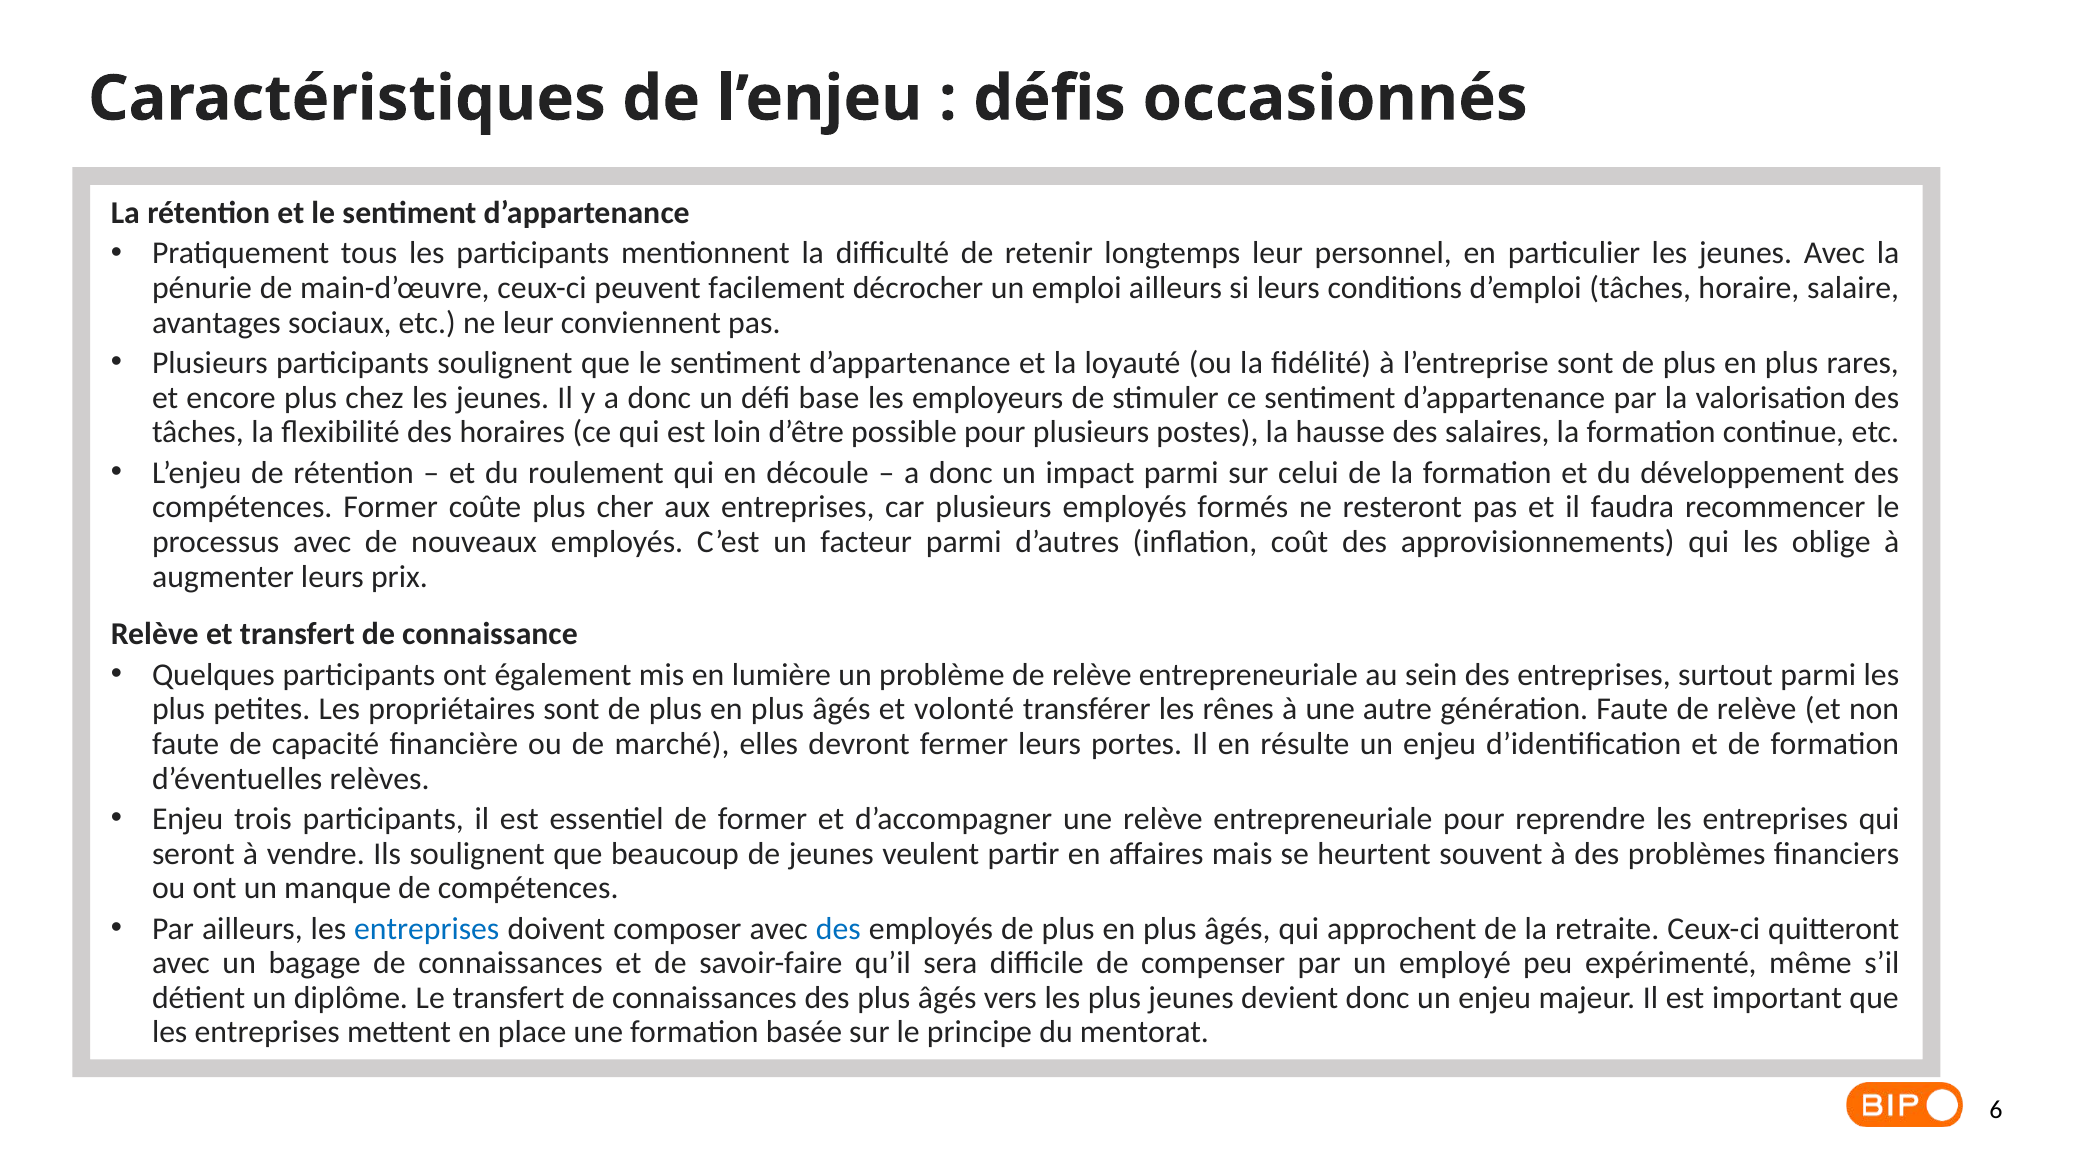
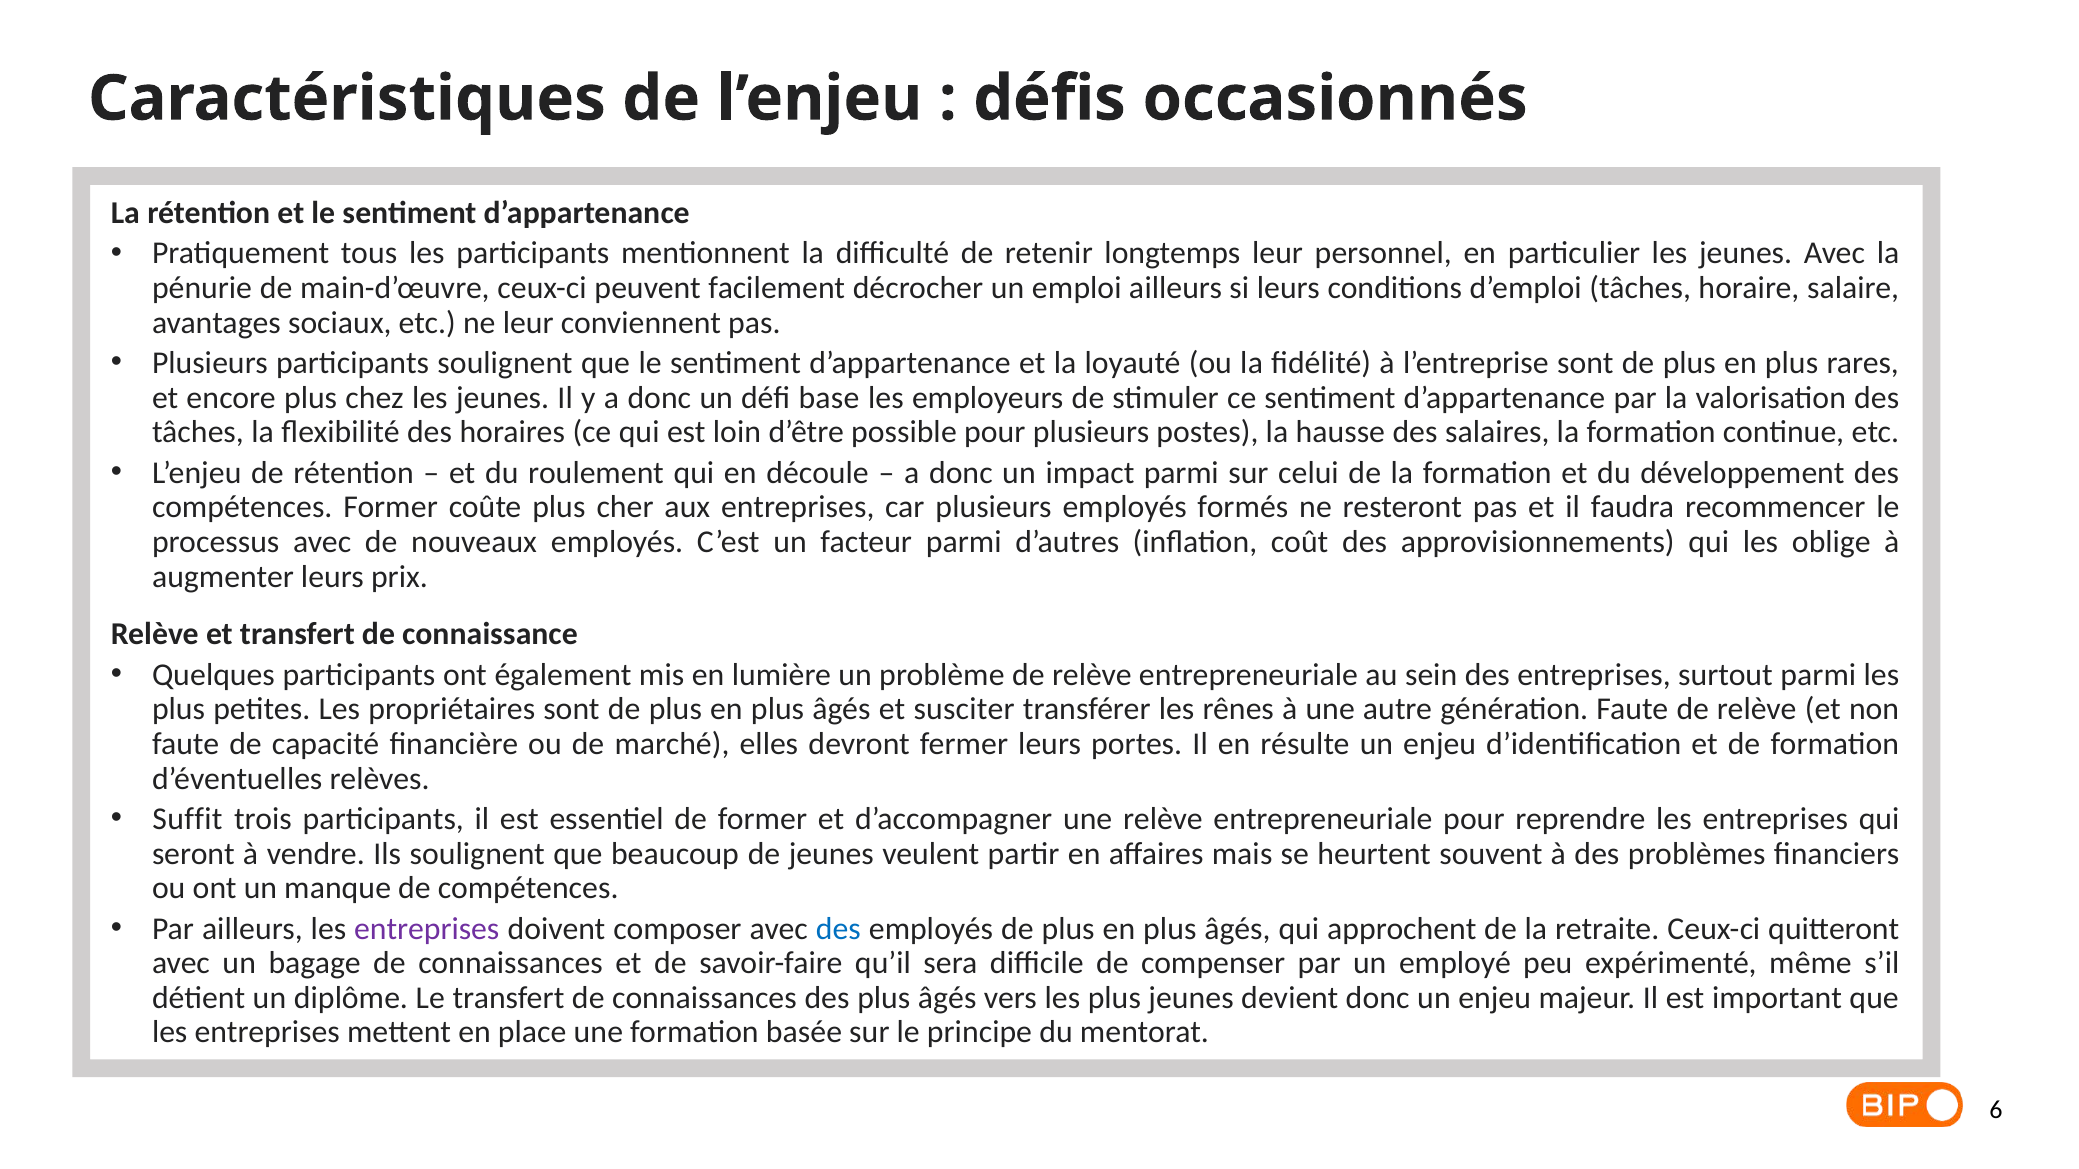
volonté: volonté -> susciter (964, 710)
Enjeu: Enjeu -> Suffit (187, 819)
entreprises colour: blue -> purple (427, 929)
